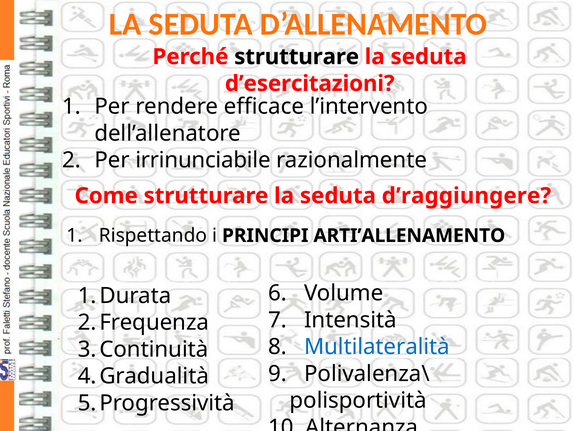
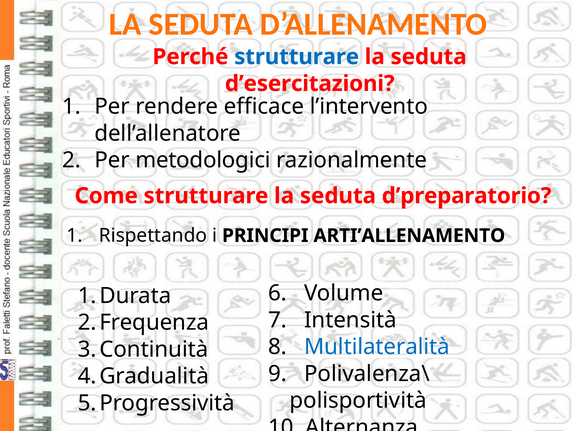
strutturare colour: black -> blue (297, 57)
irrinunciabile: irrinunciabile -> metodologici (203, 160)
d’raggiungere: d’raggiungere -> d’preparatorio (467, 196)
